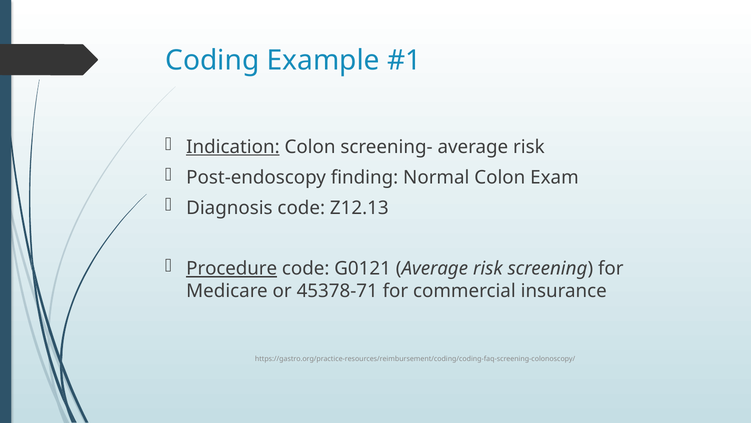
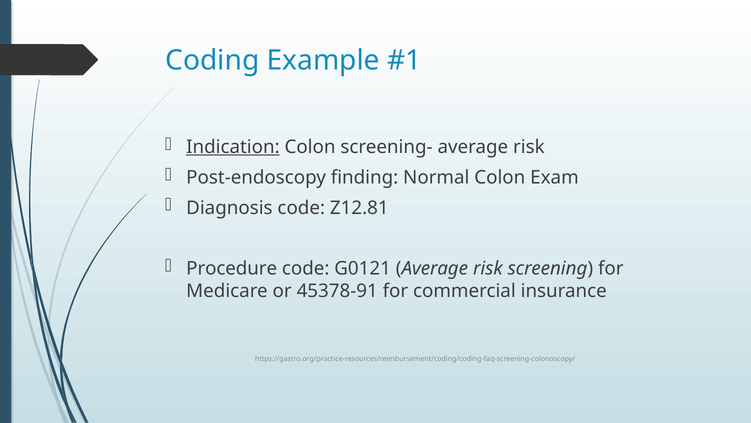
Z12.13: Z12.13 -> Z12.81 (359, 208)
Procedure underline: present -> none (232, 268)
45378-71: 45378-71 -> 45378-91 (337, 291)
